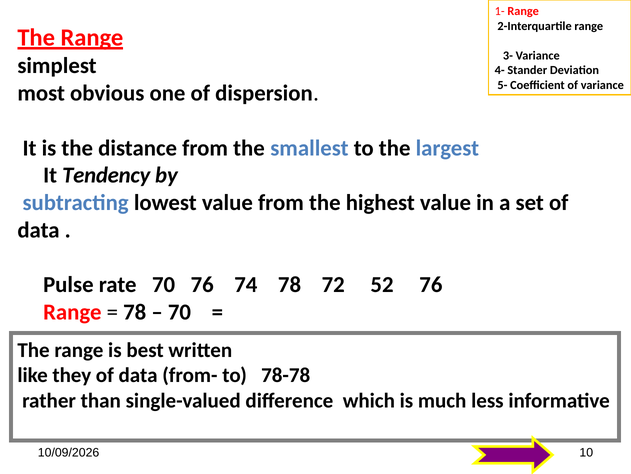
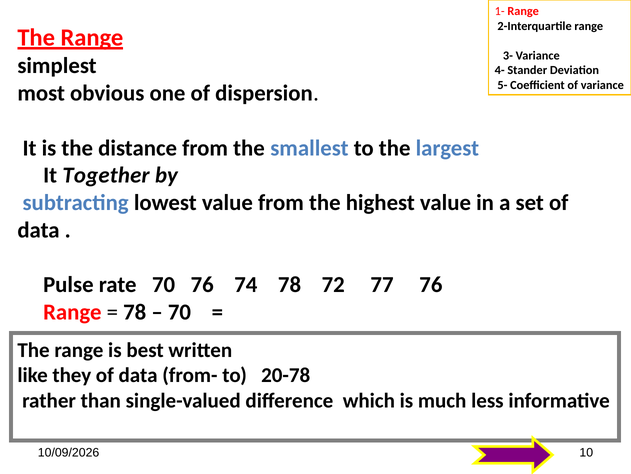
Tendency: Tendency -> Together (106, 175)
52: 52 -> 77 (382, 284)
78-78: 78-78 -> 20-78 (286, 375)
